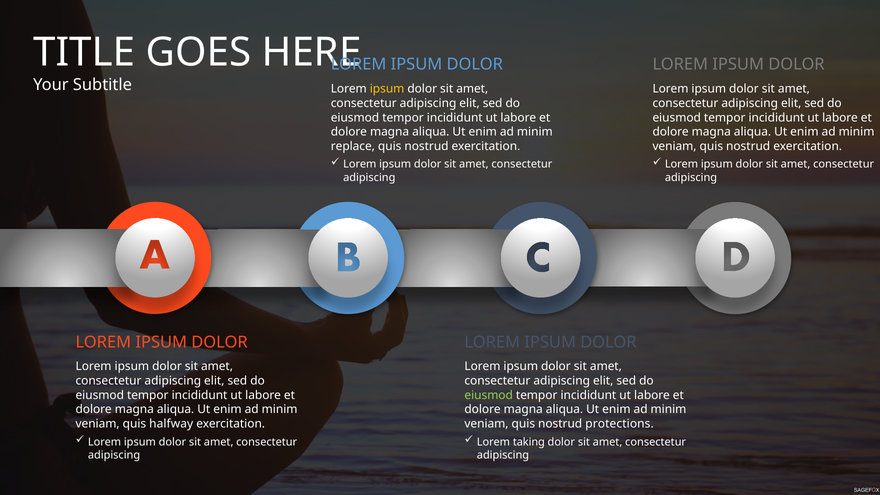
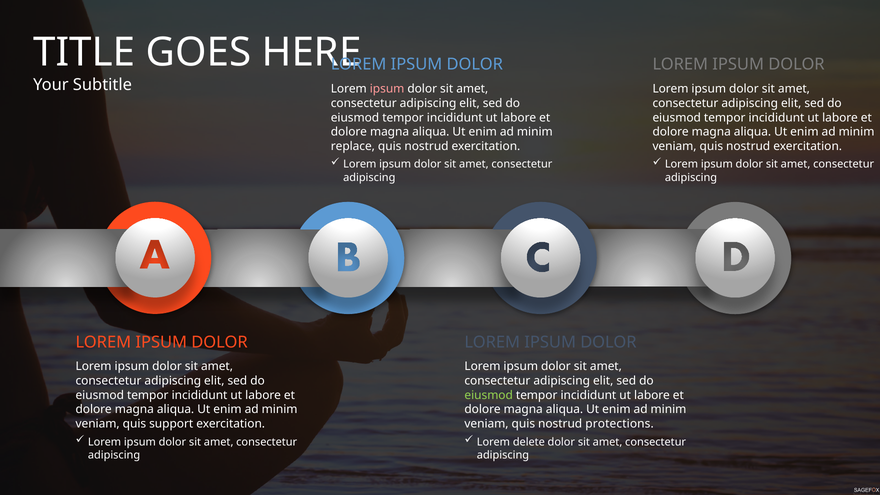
ipsum colour: yellow -> pink (387, 89)
halfway: halfway -> support (171, 424)
taking: taking -> delete (529, 442)
